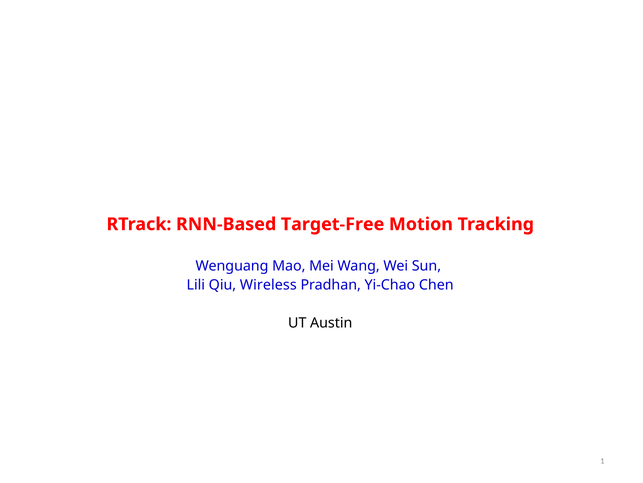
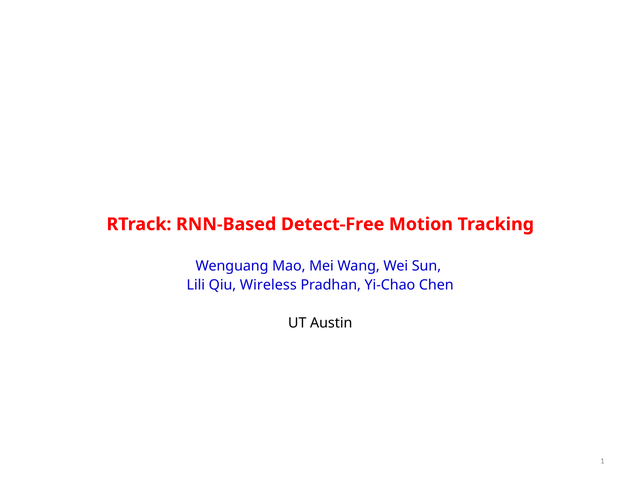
Target-Free: Target-Free -> Detect-Free (333, 224)
